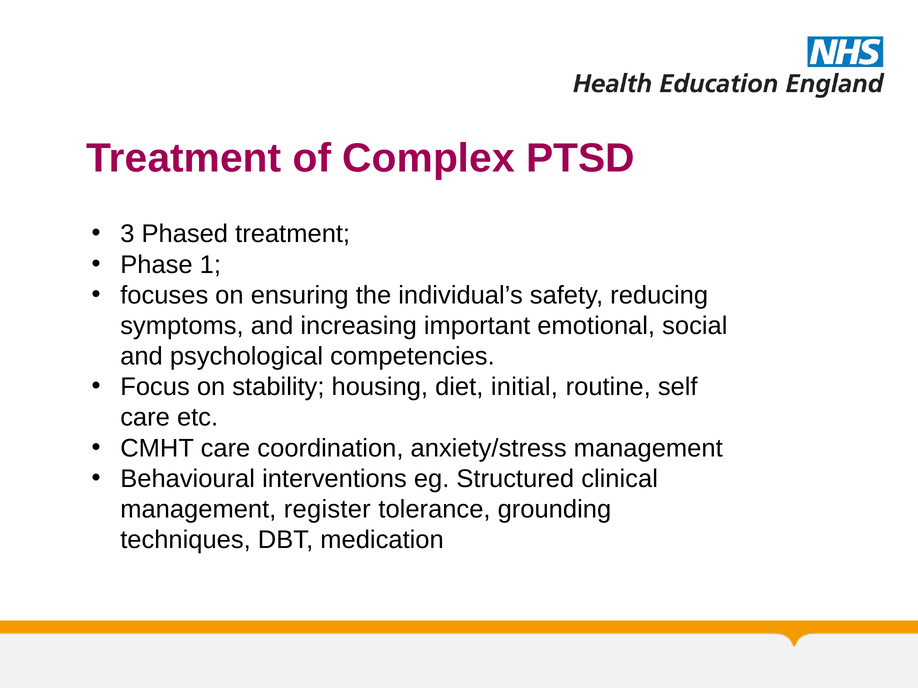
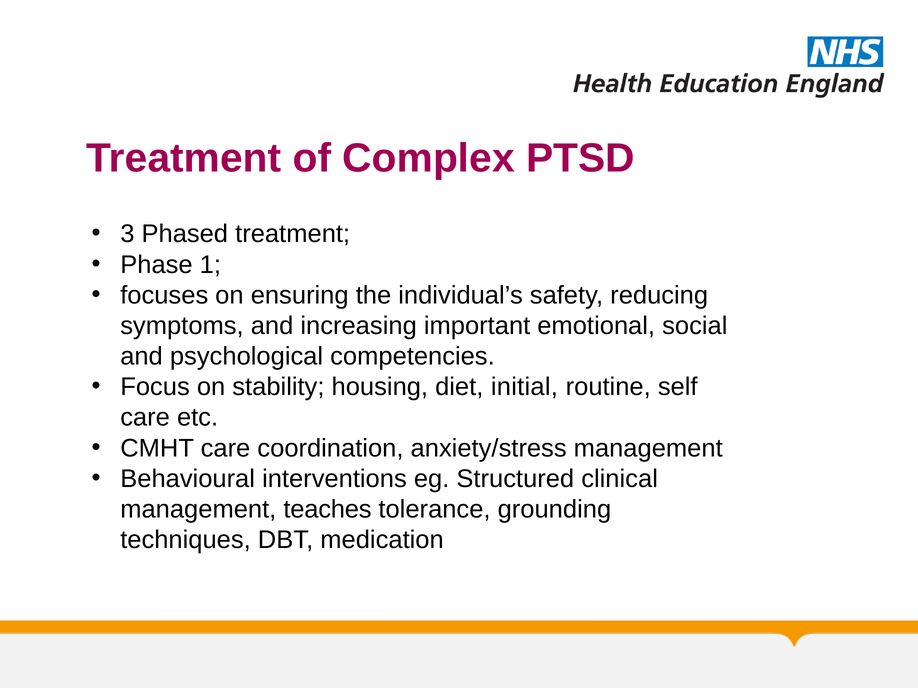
register: register -> teaches (328, 510)
